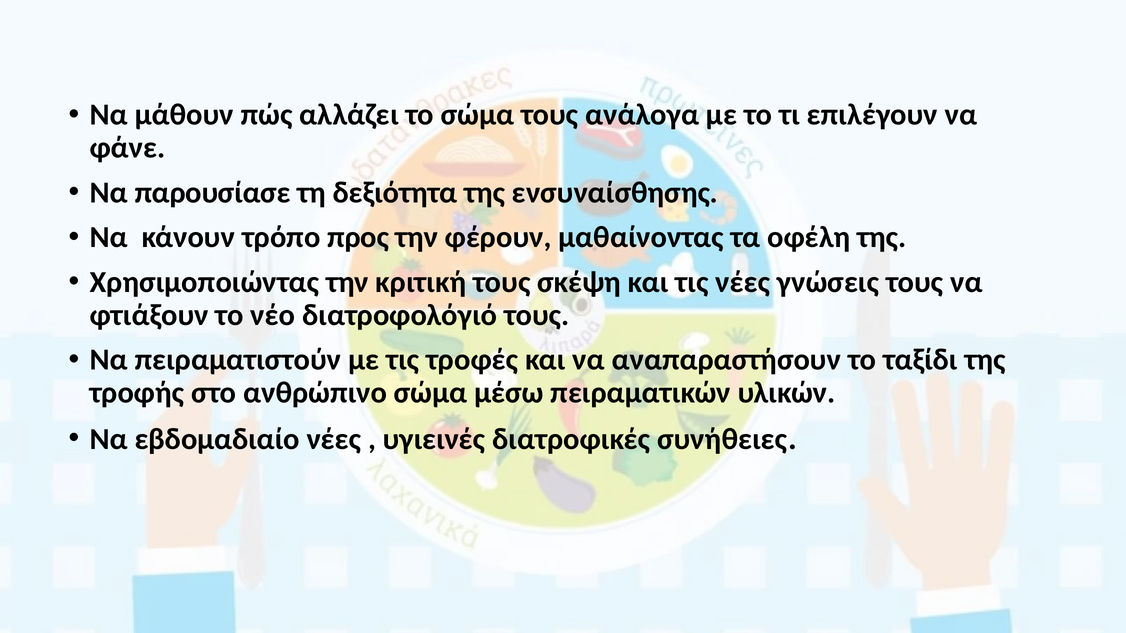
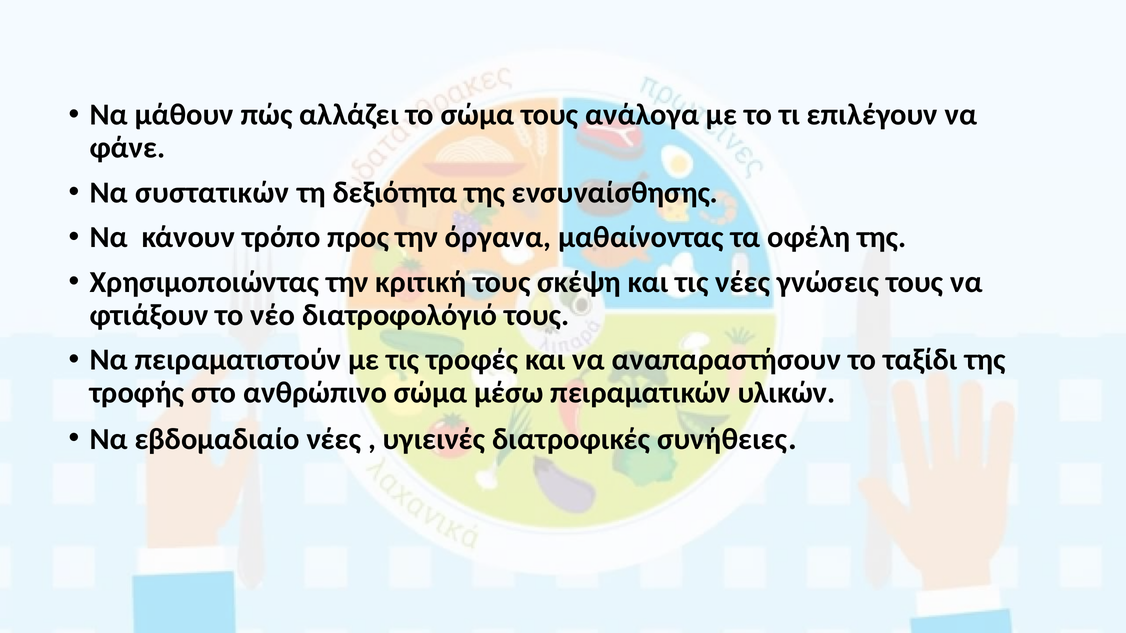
παρουσίασε: παρουσίασε -> συστατικών (212, 193)
φέρουν: φέρουν -> όργανα (498, 237)
